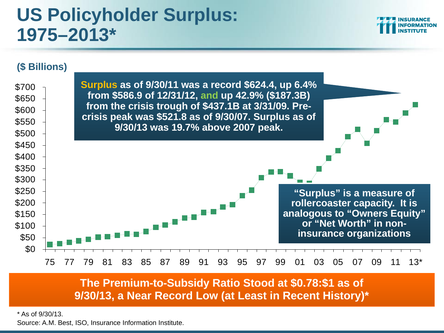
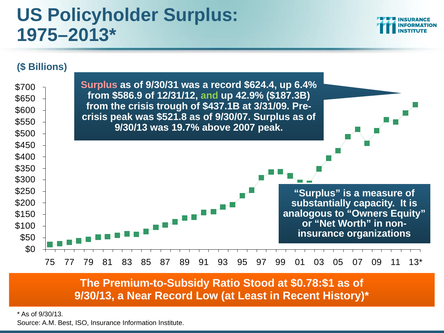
Surplus colour: yellow -> pink (99, 85)
9/30/11: 9/30/11 -> 9/30/31 (162, 85)
rollercoaster: rollercoaster -> substantially (321, 203)
